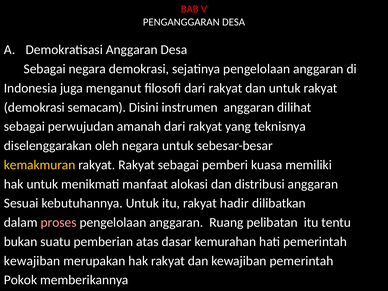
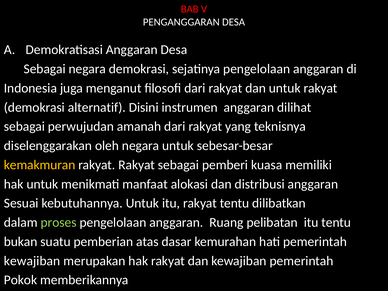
semacam: semacam -> alternatif (97, 107)
rakyat hadir: hadir -> tentu (235, 203)
proses colour: pink -> light green (59, 222)
